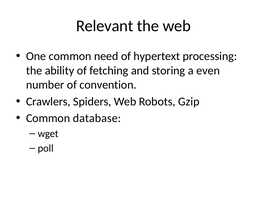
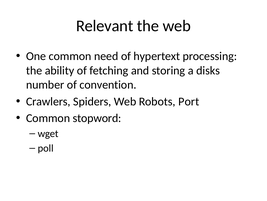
even: even -> disks (208, 70)
Gzip: Gzip -> Port (189, 101)
database: database -> stopword (97, 118)
